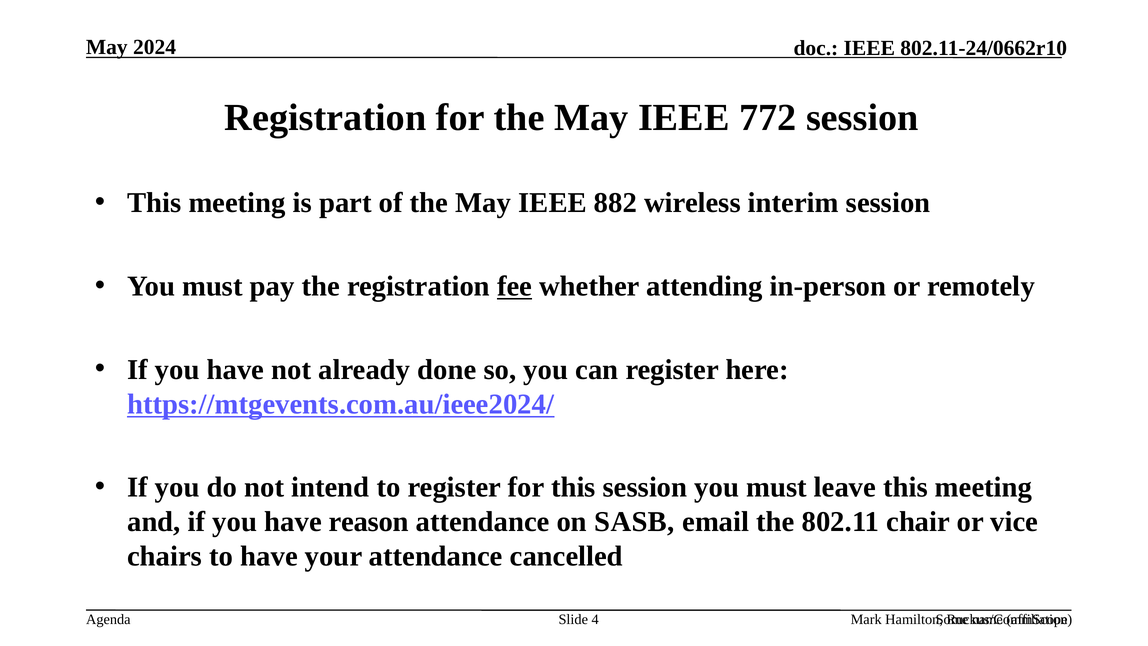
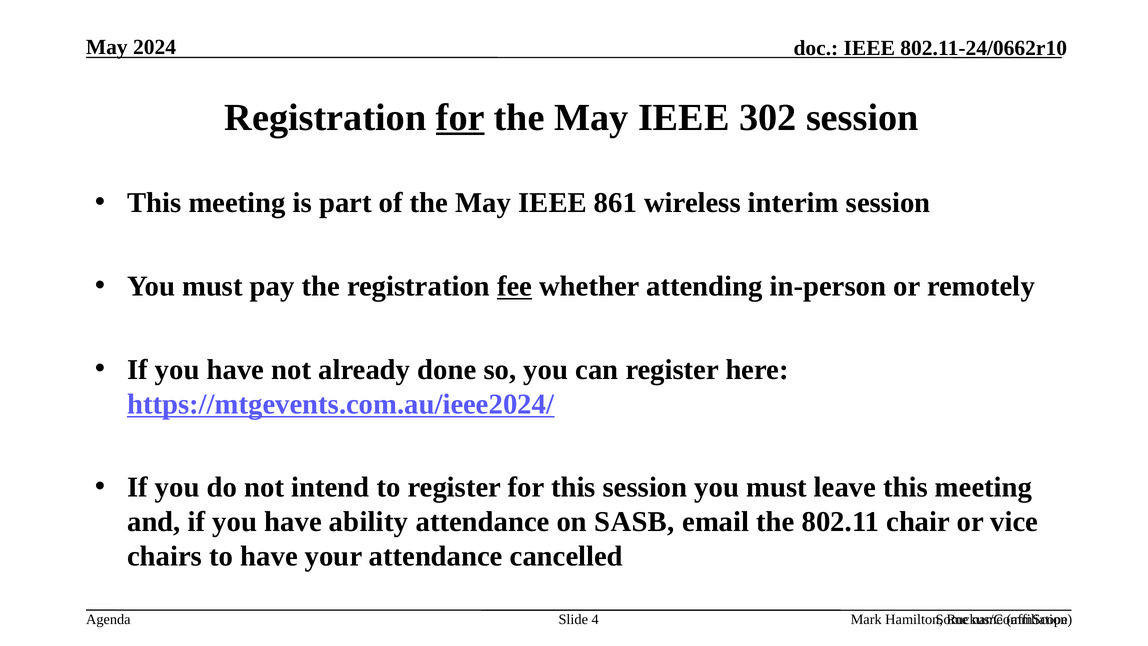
for underline: none -> present (460, 117)
772: 772 -> 302 (768, 117)
882: 882 -> 861 (616, 203)
reason: reason -> ability (369, 522)
